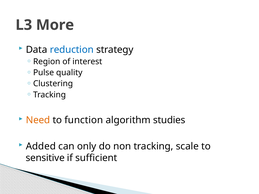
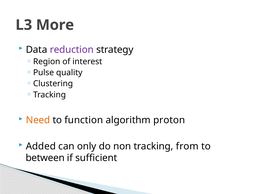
reduction colour: blue -> purple (72, 50)
studies: studies -> proton (169, 120)
scale: scale -> from (187, 146)
sensitive: sensitive -> between (45, 158)
